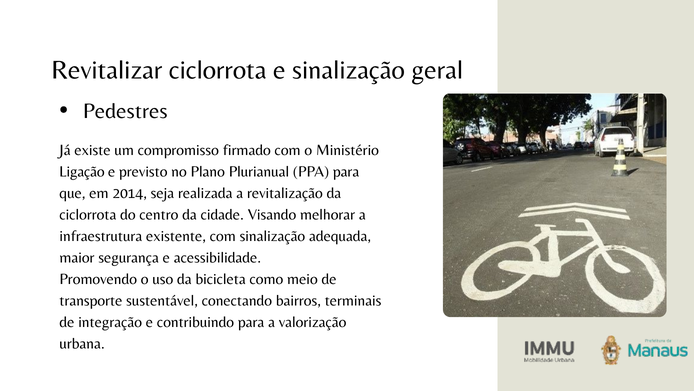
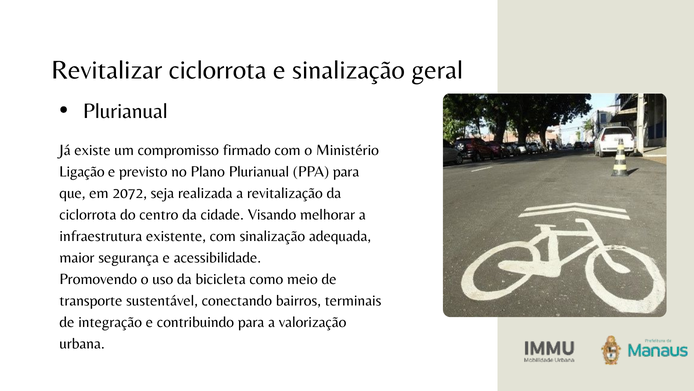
Pedestres: Pedestres -> Plurianual (125, 111)
2014: 2014 -> 2072 (130, 193)
